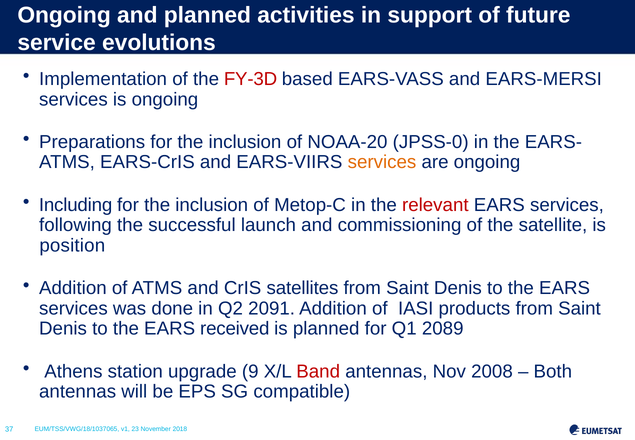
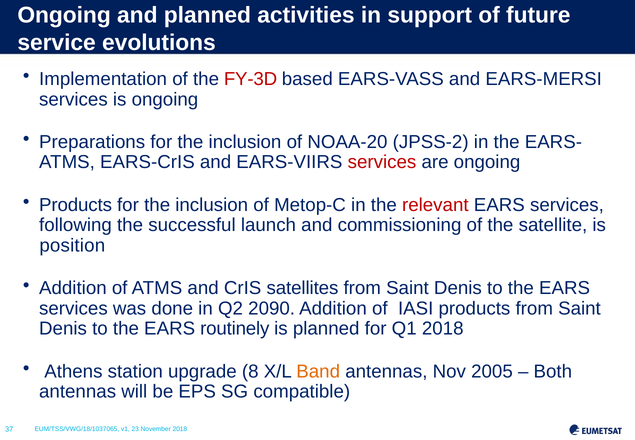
JPSS-0: JPSS-0 -> JPSS-2 (431, 142)
services colour: orange -> red (382, 162)
Including: Including -> Products (76, 205)
2091: 2091 -> 2090 (272, 308)
received: received -> routinely (235, 328)
Q1 2089: 2089 -> 2018 (443, 328)
9: 9 -> 8 (250, 371)
Band colour: red -> orange (318, 371)
2008: 2008 -> 2005 (492, 371)
